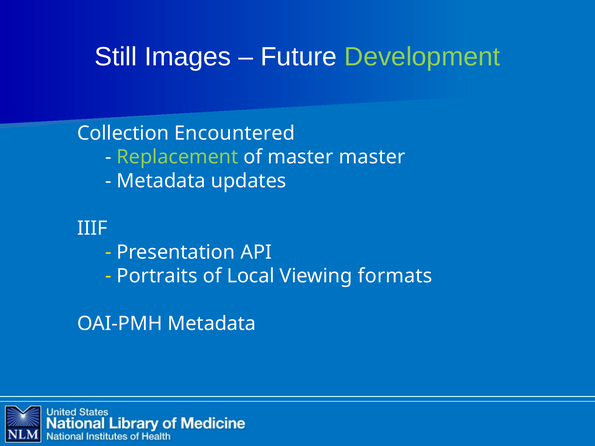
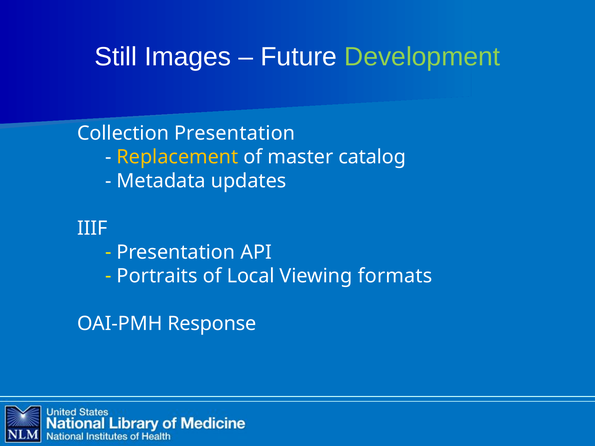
Collection Encountered: Encountered -> Presentation (235, 133)
Replacement colour: light green -> yellow (178, 157)
master master: master -> catalog (372, 157)
OAI-PMH Metadata: Metadata -> Response (212, 324)
